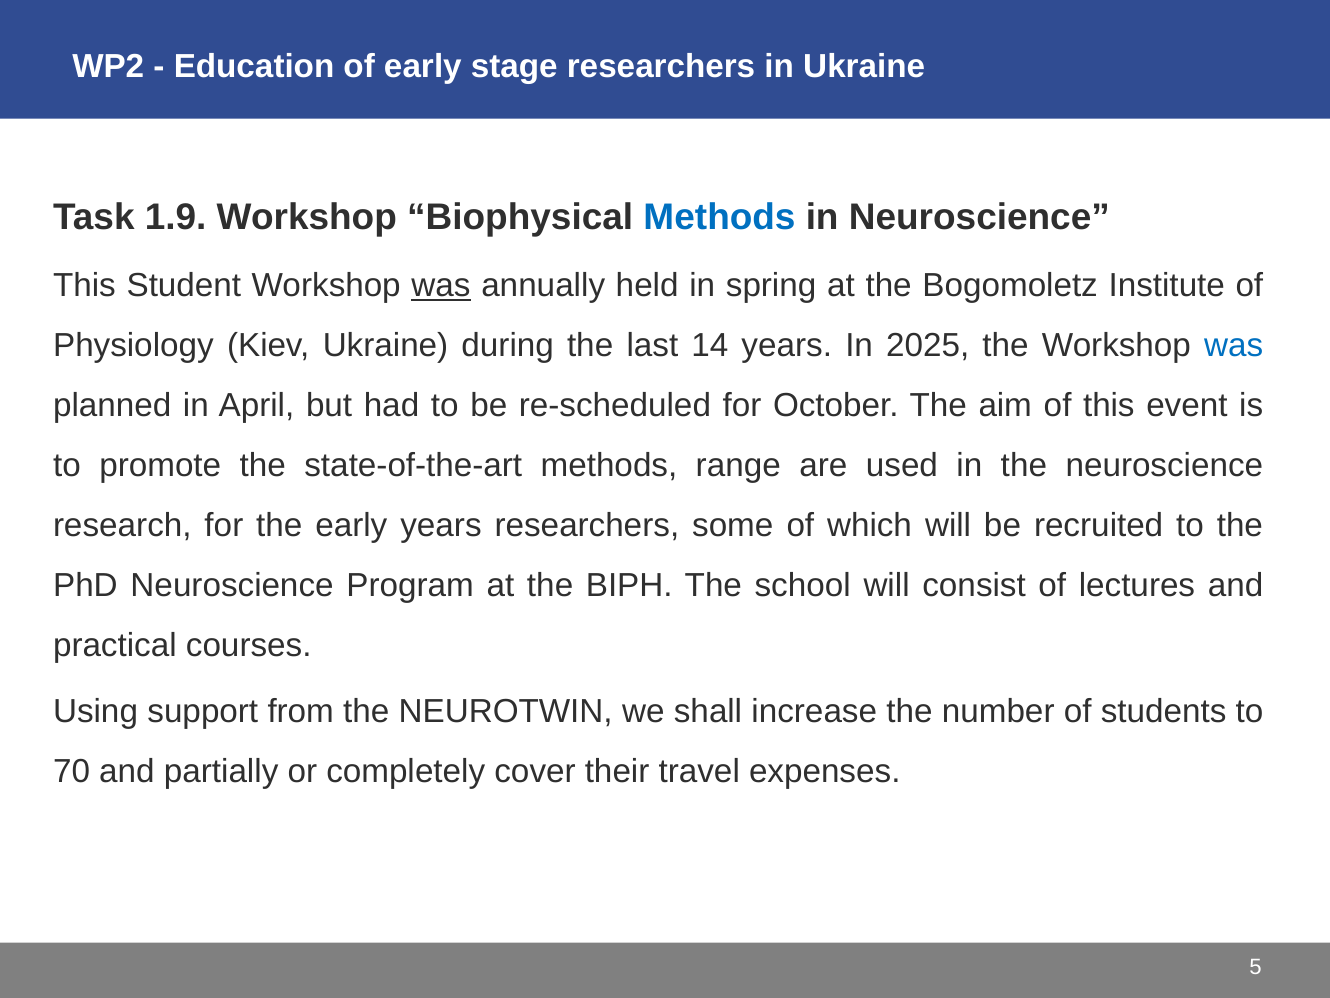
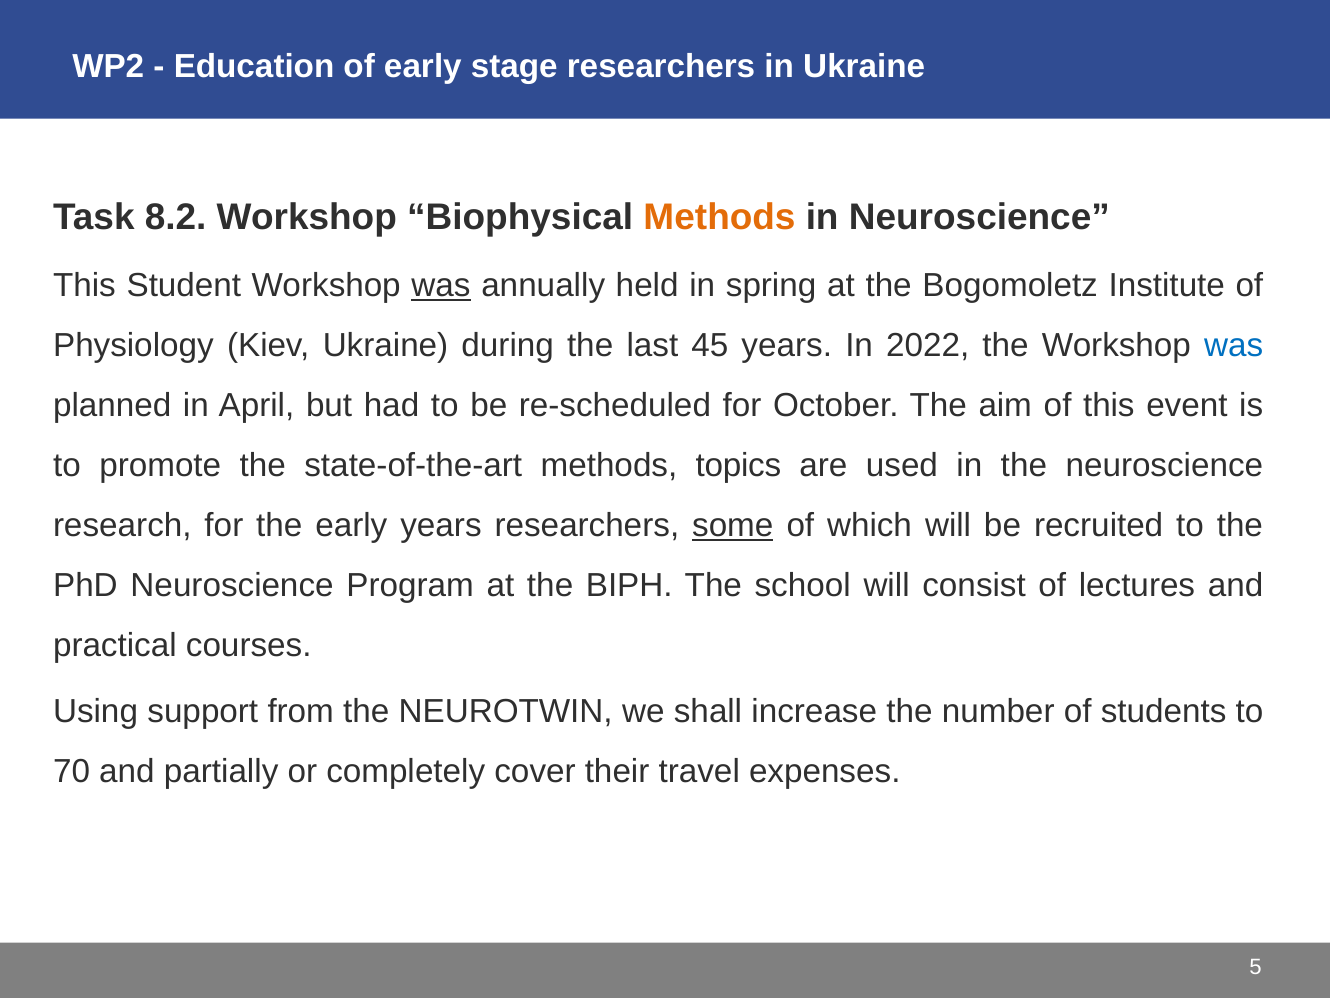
1.9: 1.9 -> 8.2 (176, 217)
Methods colour: blue -> orange (720, 217)
14: 14 -> 45 (710, 345)
2025: 2025 -> 2022 (928, 345)
range: range -> topics (738, 465)
some underline: none -> present (733, 525)
